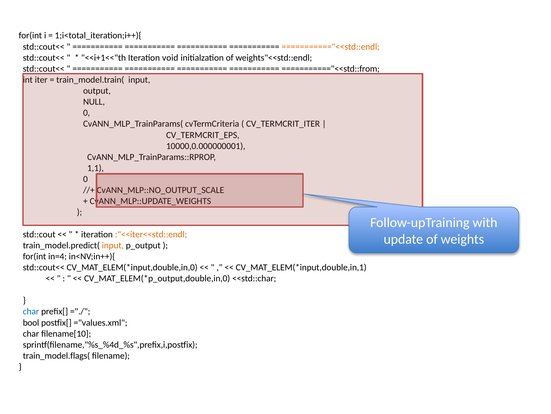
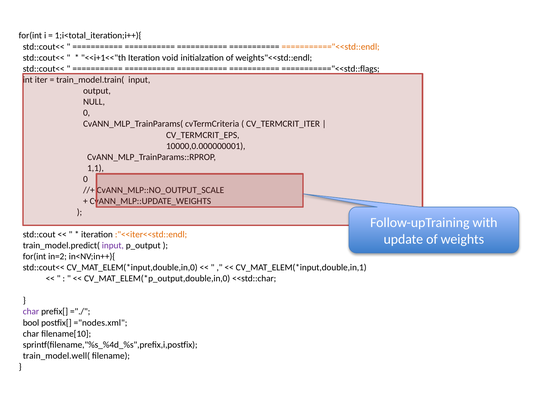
==========="<<std::from: ==========="<<std::from -> ==========="<<std::flags (331, 69)
input colour: orange -> purple (113, 245)
in=4: in=4 -> in=2 (57, 256)
char colour: blue -> purple (31, 311)
="values.xml: ="values.xml -> ="nodes.xml (100, 322)
train_model.flags(: train_model.flags( -> train_model.well( (56, 355)
